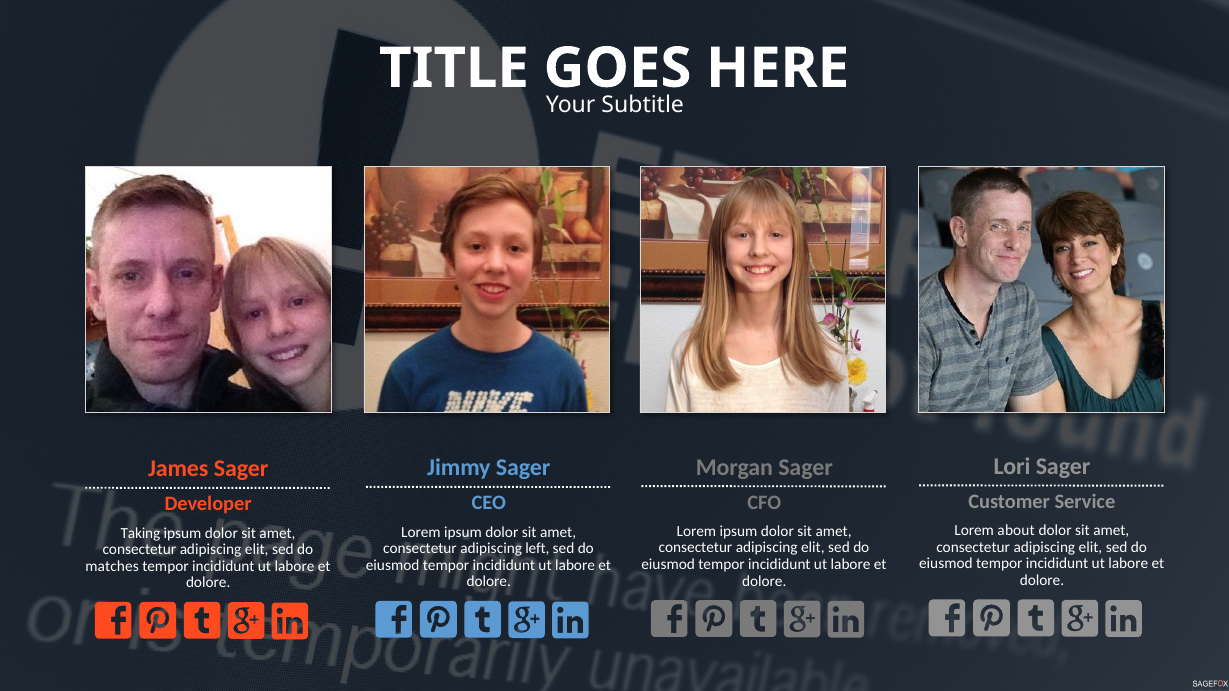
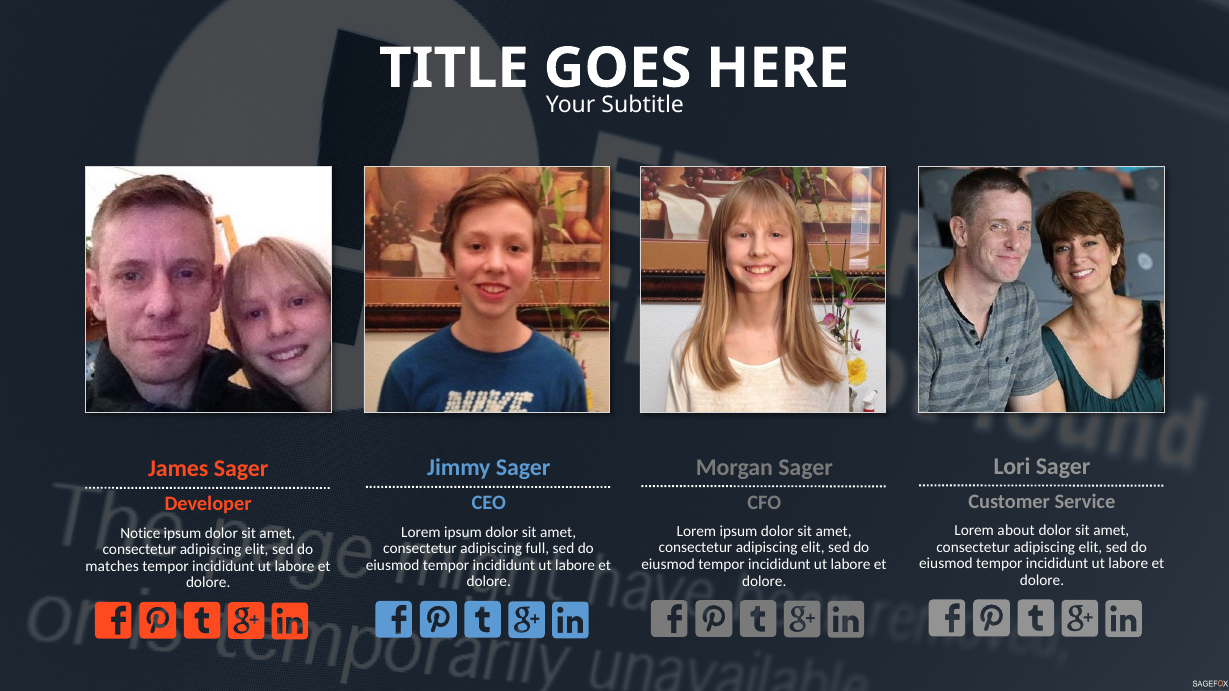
Taking: Taking -> Notice (140, 533)
left: left -> full (537, 549)
